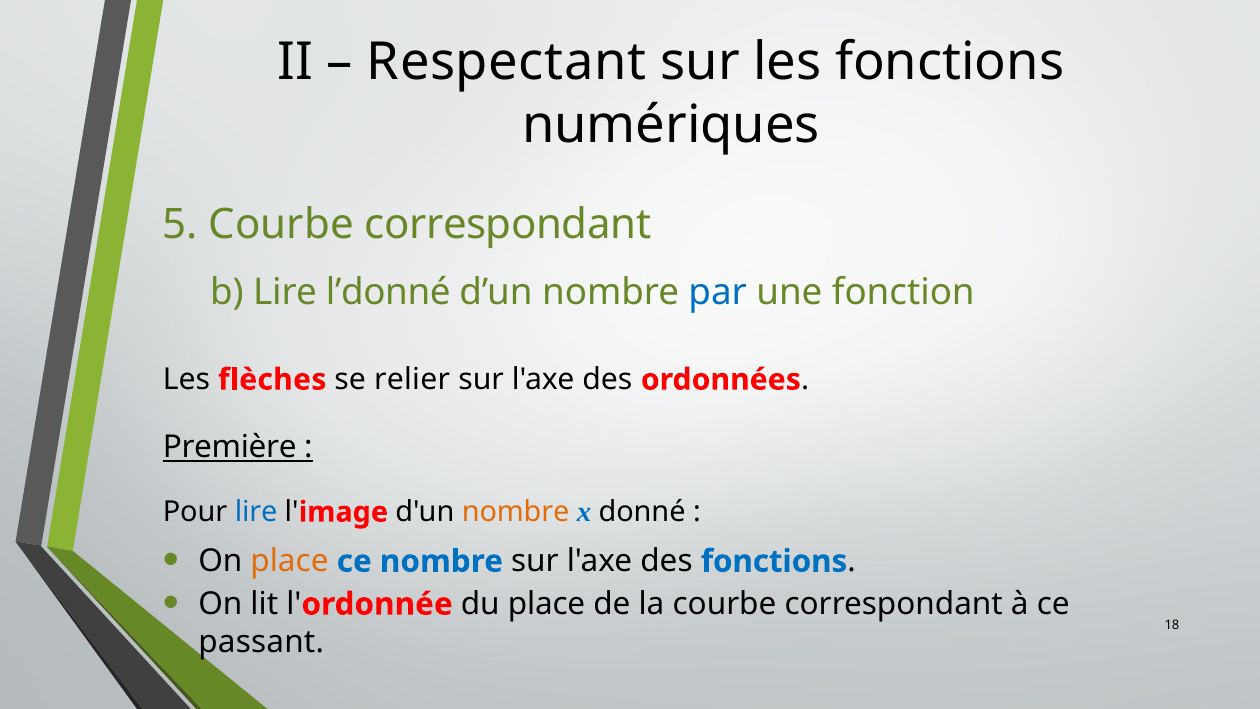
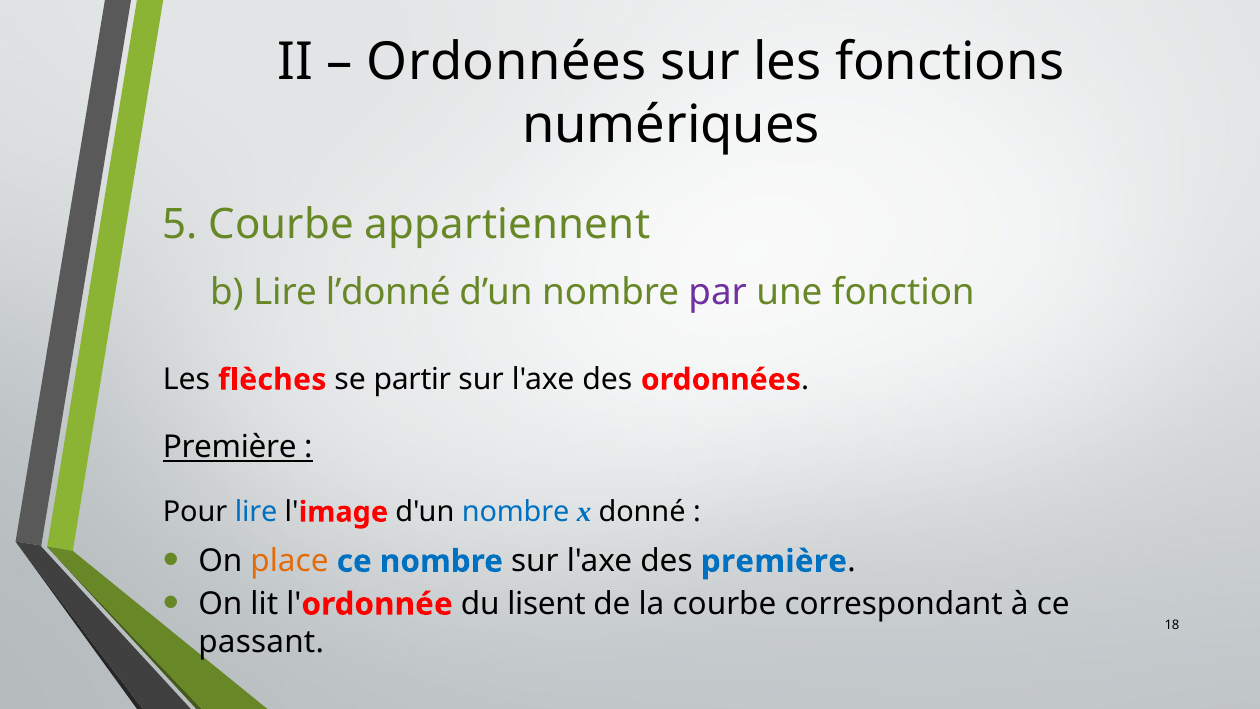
Respectant: Respectant -> Ordonnées (506, 62)
5 Courbe correspondant: correspondant -> appartiennent (507, 224)
par colour: blue -> purple (718, 293)
relier: relier -> partir (412, 380)
nombre colour: orange -> blue (516, 512)
des fonctions: fonctions -> première (774, 561)
du place: place -> lisent (547, 604)
